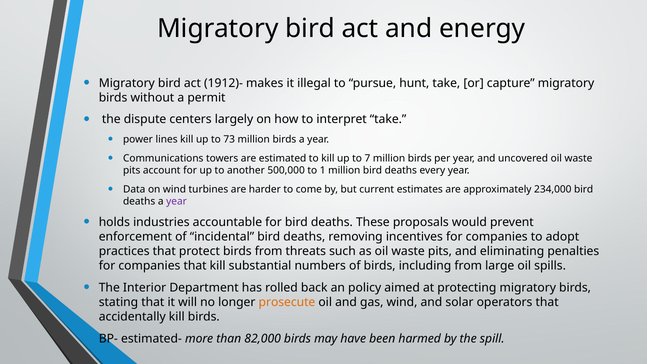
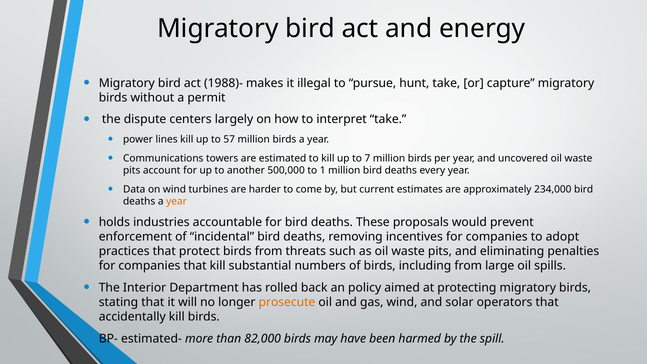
1912)-: 1912)- -> 1988)- (224, 83)
73: 73 -> 57 (229, 139)
year colour: purple -> orange (177, 201)
